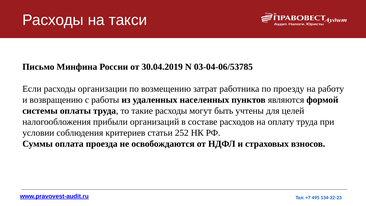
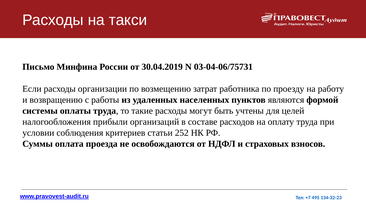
03-04-06/53785: 03-04-06/53785 -> 03-04-06/75731 (223, 67)
